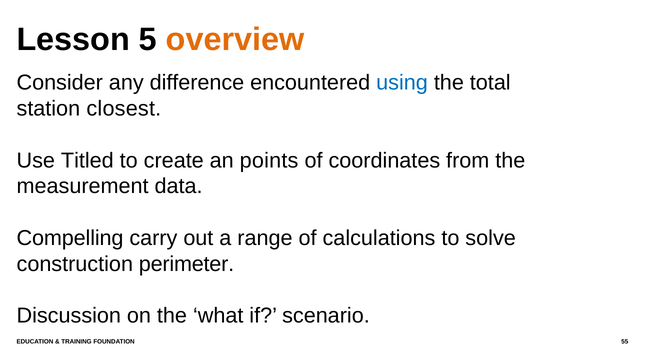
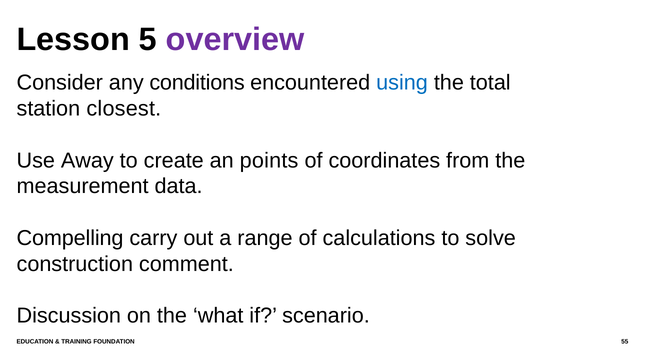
overview colour: orange -> purple (235, 39)
difference: difference -> conditions (197, 83)
Titled: Titled -> Away (87, 161)
perimeter: perimeter -> comment (186, 264)
